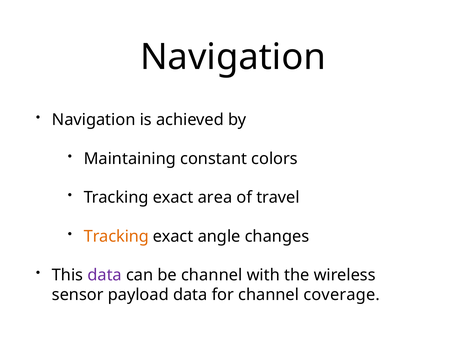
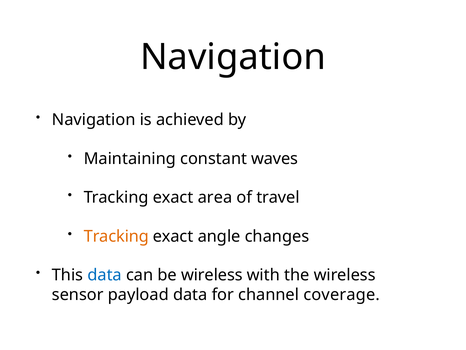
colors: colors -> waves (275, 158)
data colour: purple -> blue (105, 275)
be channel: channel -> wireless (212, 275)
